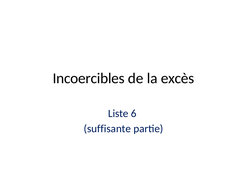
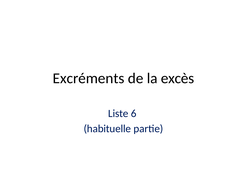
Incoercibles: Incoercibles -> Excréments (89, 78)
suffisante: suffisante -> habituelle (107, 129)
